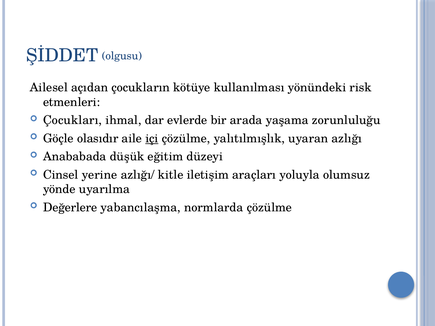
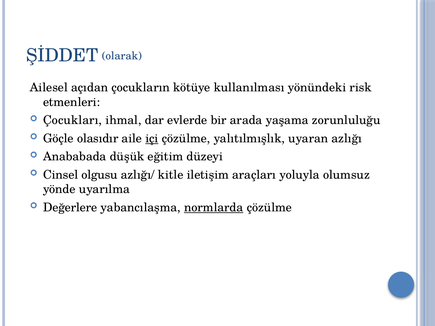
olgusu: olgusu -> olarak (122, 56)
yerine: yerine -> olgusu (100, 175)
normlarda underline: none -> present (214, 208)
